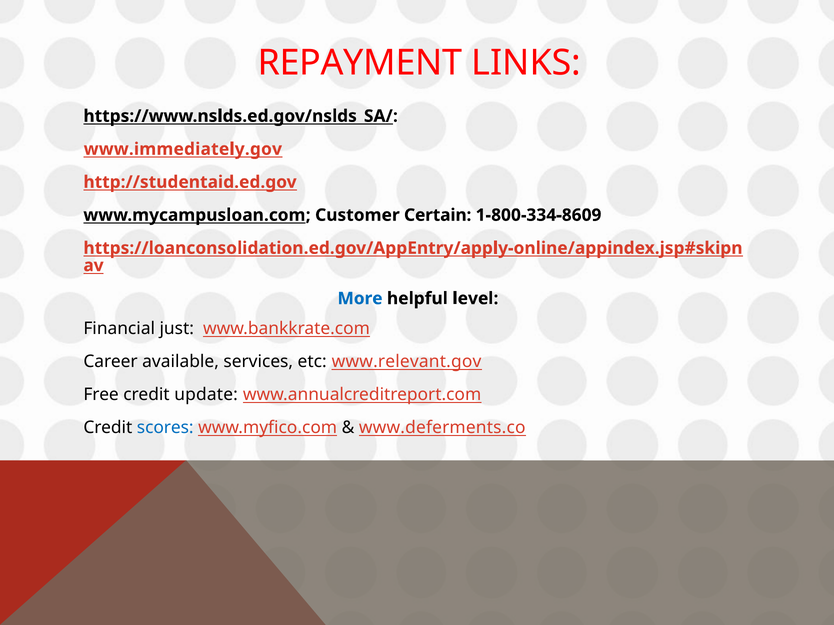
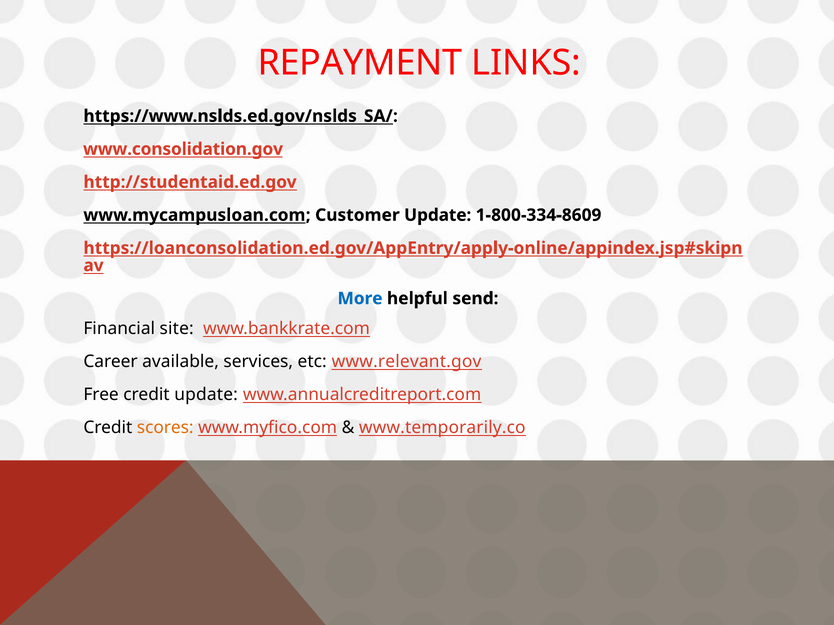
www.immediately.gov: www.immediately.gov -> www.consolidation.gov (183, 149)
Customer Certain: Certain -> Update (438, 215)
level: level -> send (475, 299)
just: just -> site (177, 329)
scores colour: blue -> orange (165, 428)
www.deferments.co: www.deferments.co -> www.temporarily.co (442, 428)
